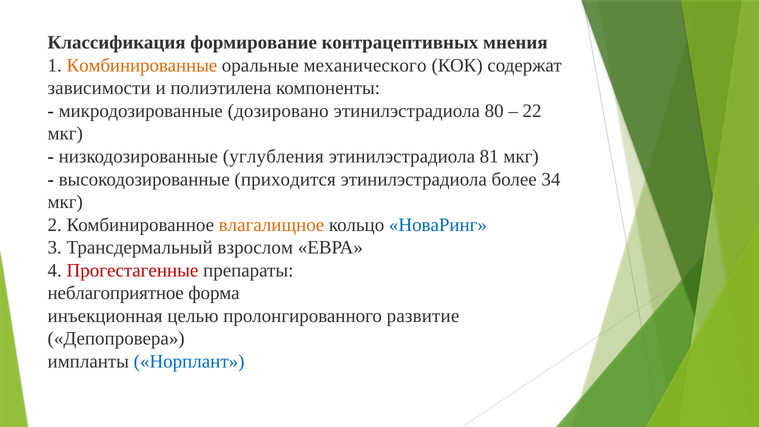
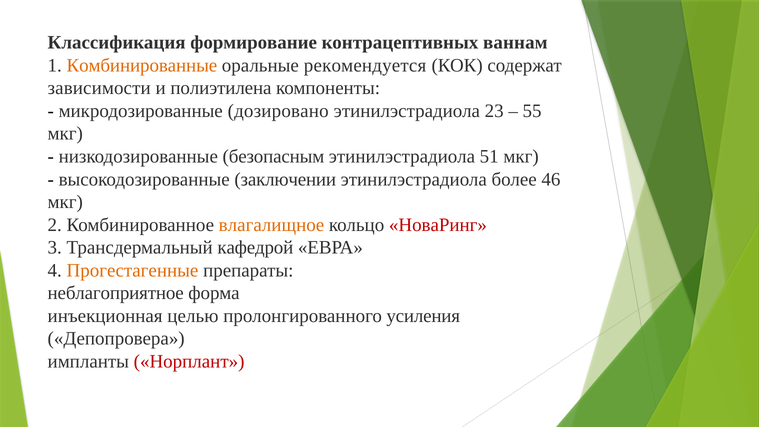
мнения: мнения -> ваннам (515, 43)
механического: механического -> рекомендуется (365, 65)
80: 80 -> 23 (494, 111)
22: 22 -> 55 (532, 111)
углубления: углубления -> безопасным (273, 156)
81: 81 -> 51 (489, 156)
приходится: приходится -> заключении (285, 179)
34: 34 -> 46 (551, 179)
НоваРинг colour: blue -> red (438, 225)
взрослом: взрослом -> кафедрой (255, 248)
Прогестагенные colour: red -> orange (132, 270)
развитие: развитие -> усиления (423, 316)
Норплант colour: blue -> red (189, 361)
